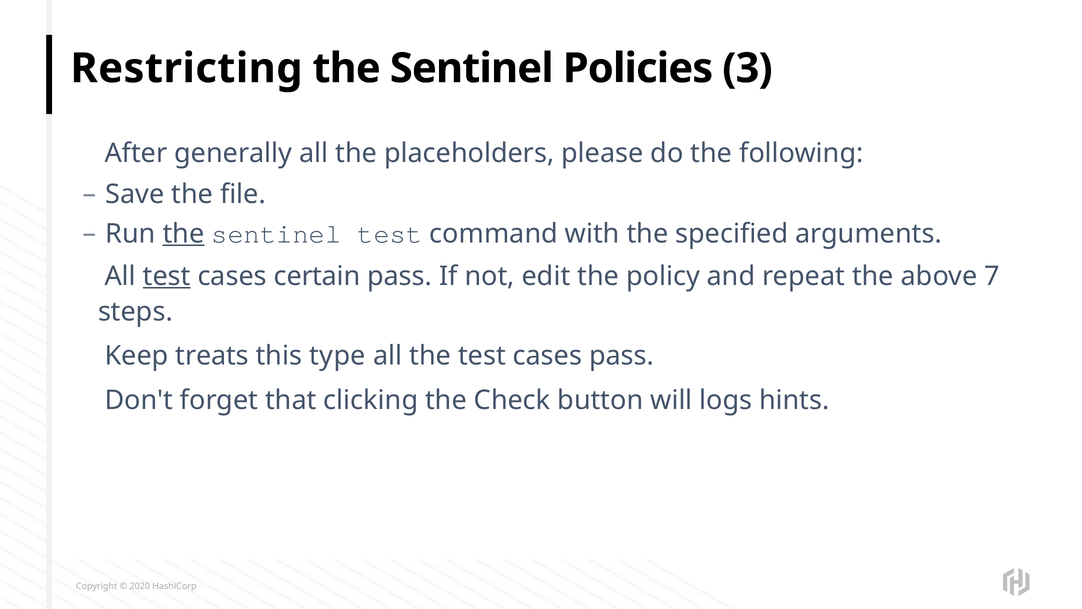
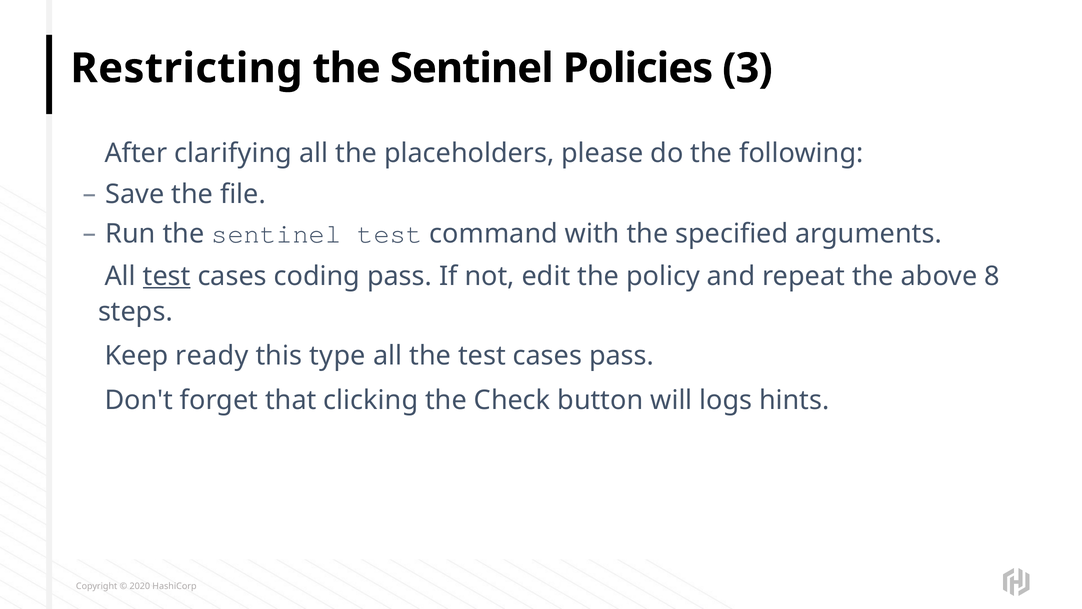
generally: generally -> clarifying (233, 153)
the underline: present -> none (183, 233)
certain: certain -> coding (317, 276)
7: 7 -> 8 (992, 276)
treats: treats -> ready (212, 356)
